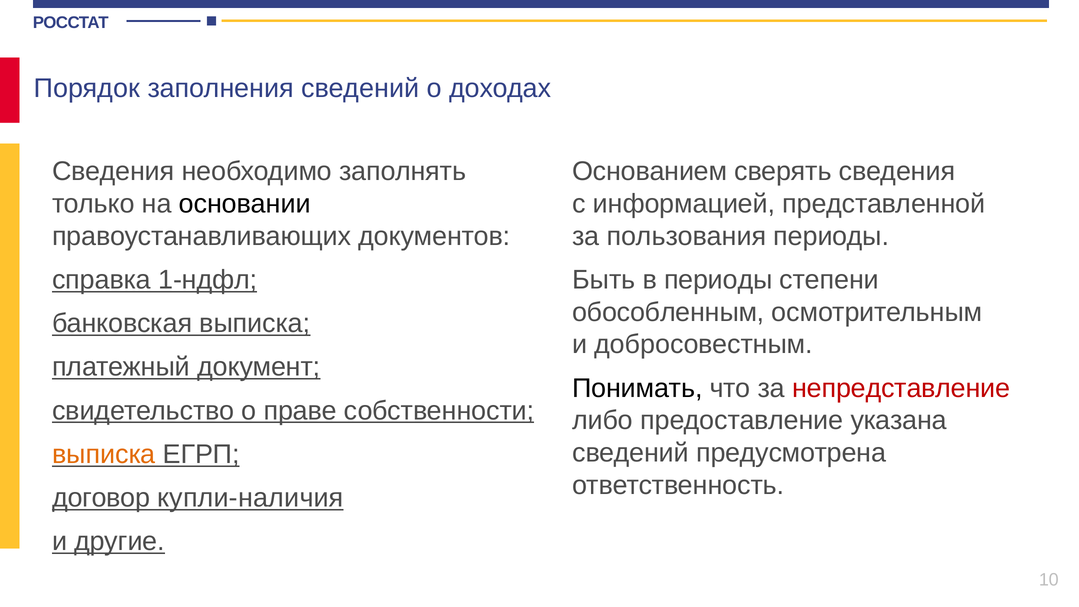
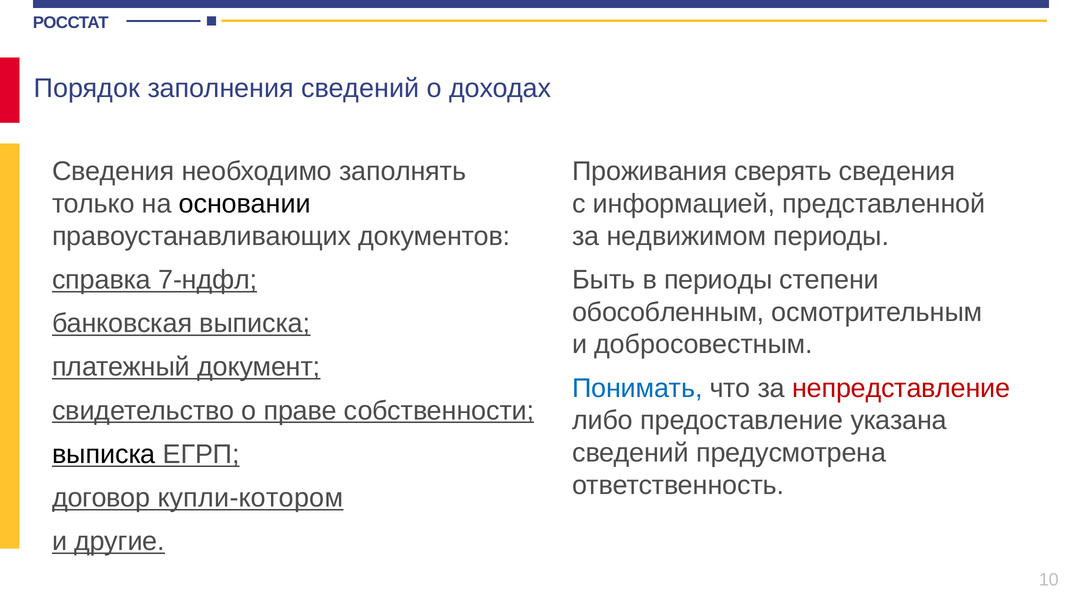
Основанием: Основанием -> Проживания (650, 171)
пользования: пользования -> недвижимом (686, 236)
1-ндфл: 1-ндфл -> 7-ндфл (208, 280)
Понимать colour: black -> blue (637, 388)
выписка colour: orange -> black (104, 454)
купли-наличия: купли-наличия -> купли-котором (250, 498)
